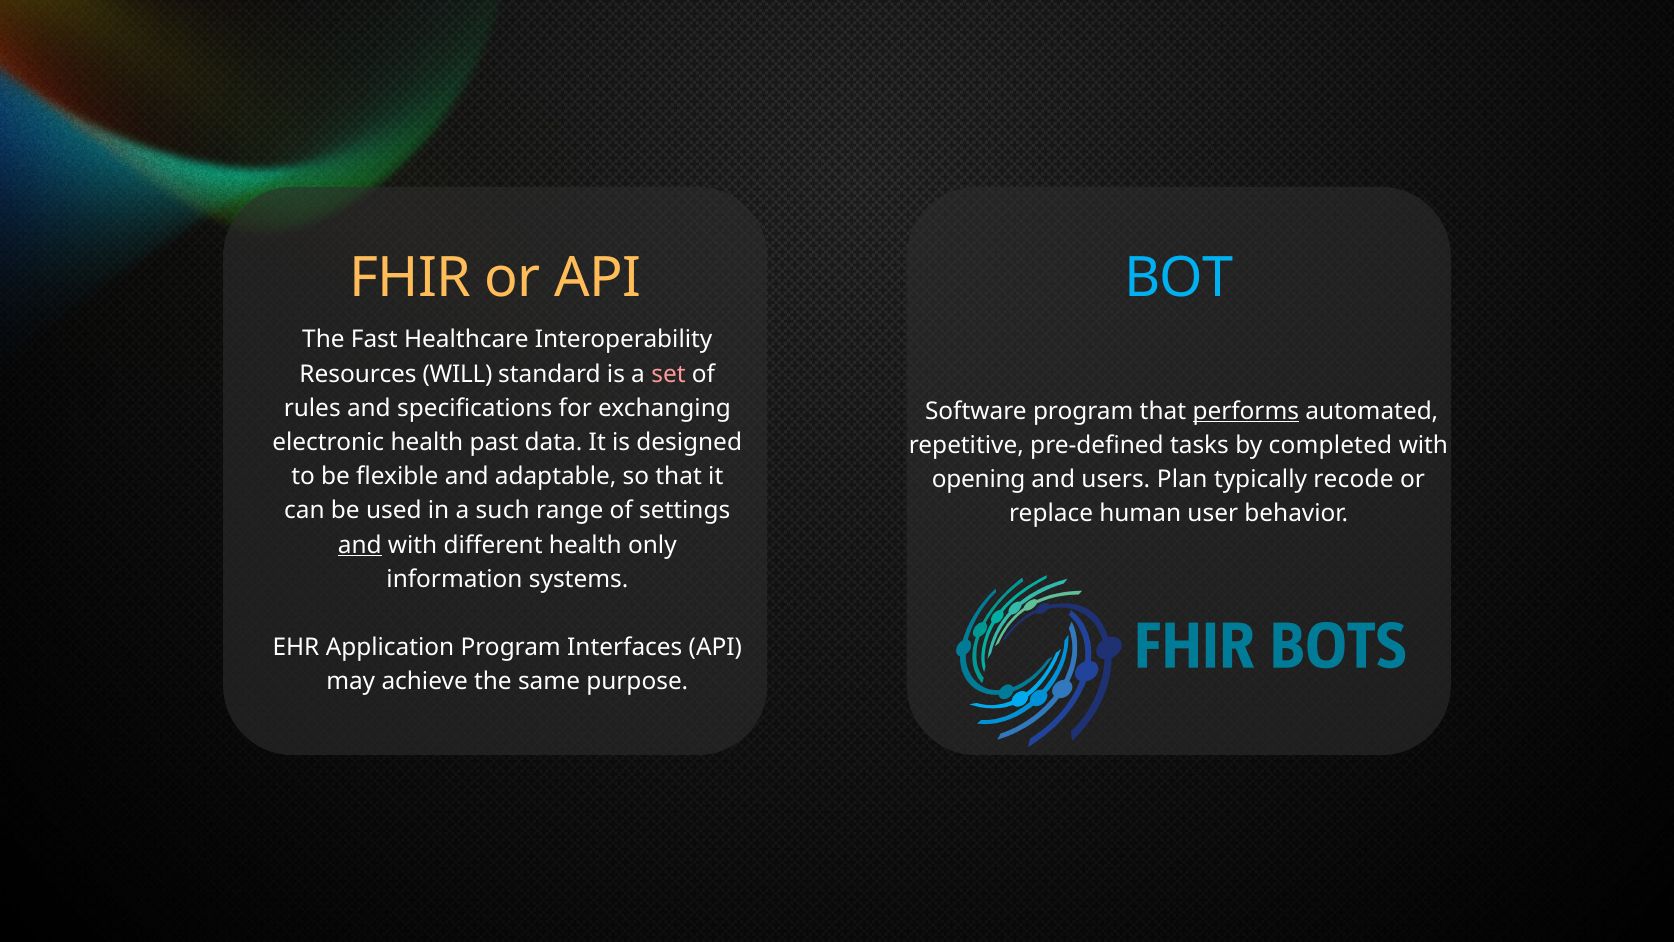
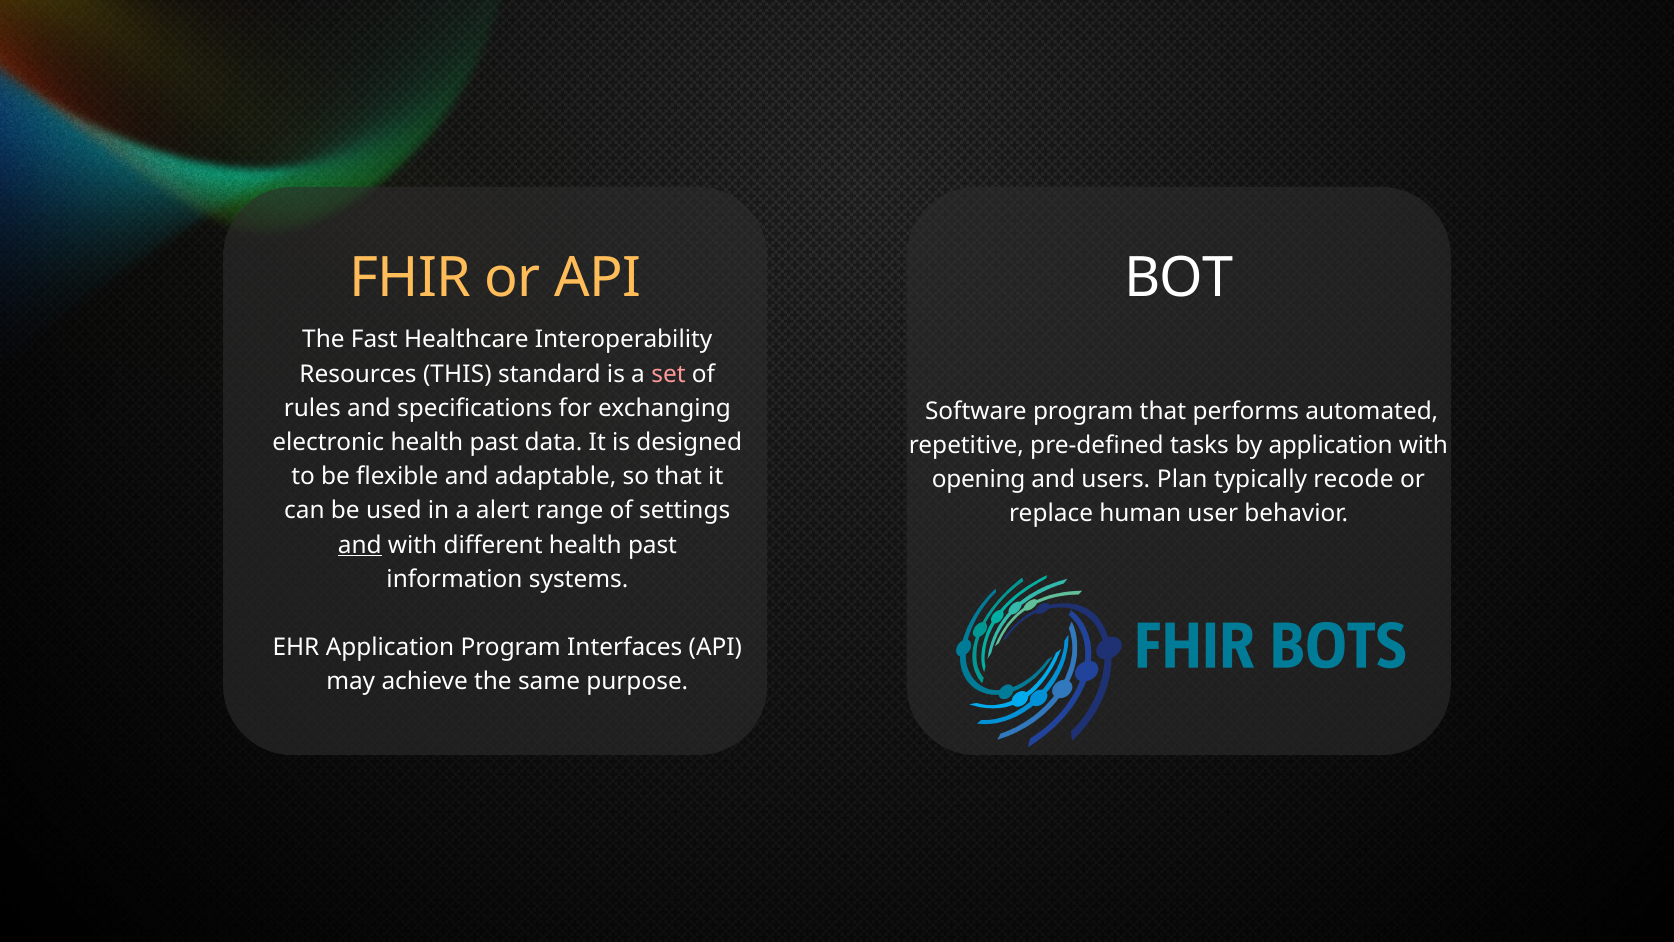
BOT colour: light blue -> white (1179, 278)
WILL: WILL -> THIS (457, 374)
performs underline: present -> none (1246, 411)
by completed: completed -> application (1331, 445)
such: such -> alert (503, 511)
different health only: only -> past (652, 545)
